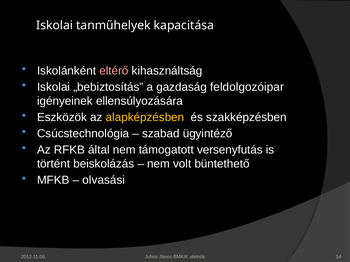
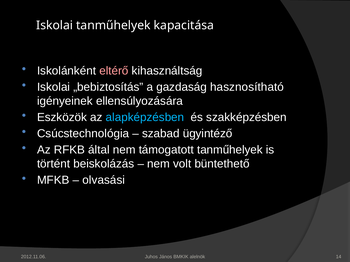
feldolgozóipar: feldolgozóipar -> hasznosítható (247, 87)
alapképzésben colour: yellow -> light blue (145, 117)
támogatott versenyfutás: versenyfutás -> tanműhelyek (230, 150)
